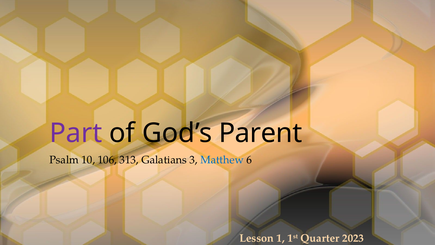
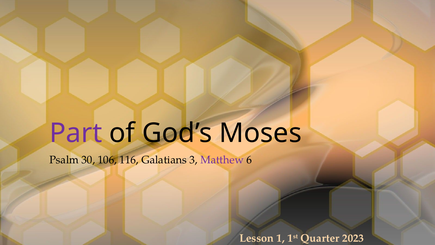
Parent: Parent -> Moses (260, 133)
10: 10 -> 30 (88, 160)
313: 313 -> 116 (129, 160)
Matthew colour: blue -> purple (222, 160)
